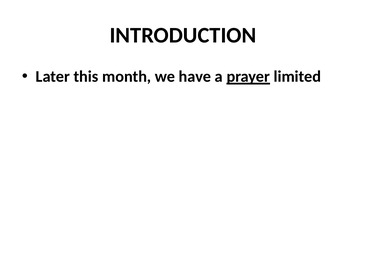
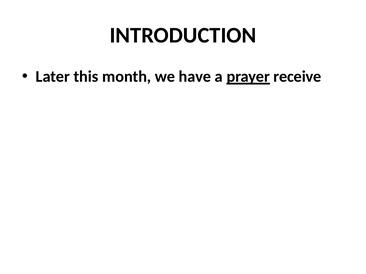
limited: limited -> receive (297, 77)
